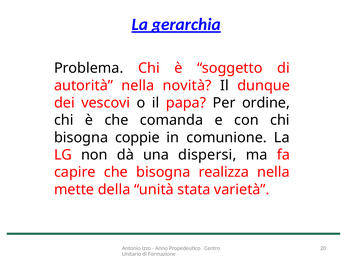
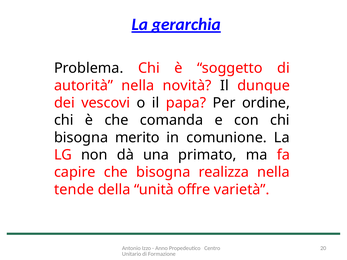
coppie: coppie -> merito (137, 138)
dispersi: dispersi -> primato (207, 155)
mette: mette -> tende (74, 190)
stata: stata -> offre (194, 190)
